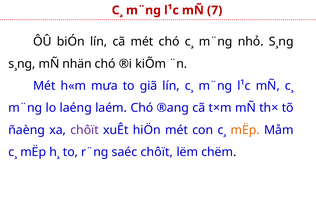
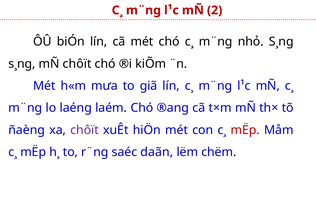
7: 7 -> 2 (215, 10)
mÑ nhän: nhän -> chôït (77, 64)
mËp colour: orange -> red (245, 130)
saéc chôït: chôït -> daãn (157, 152)
